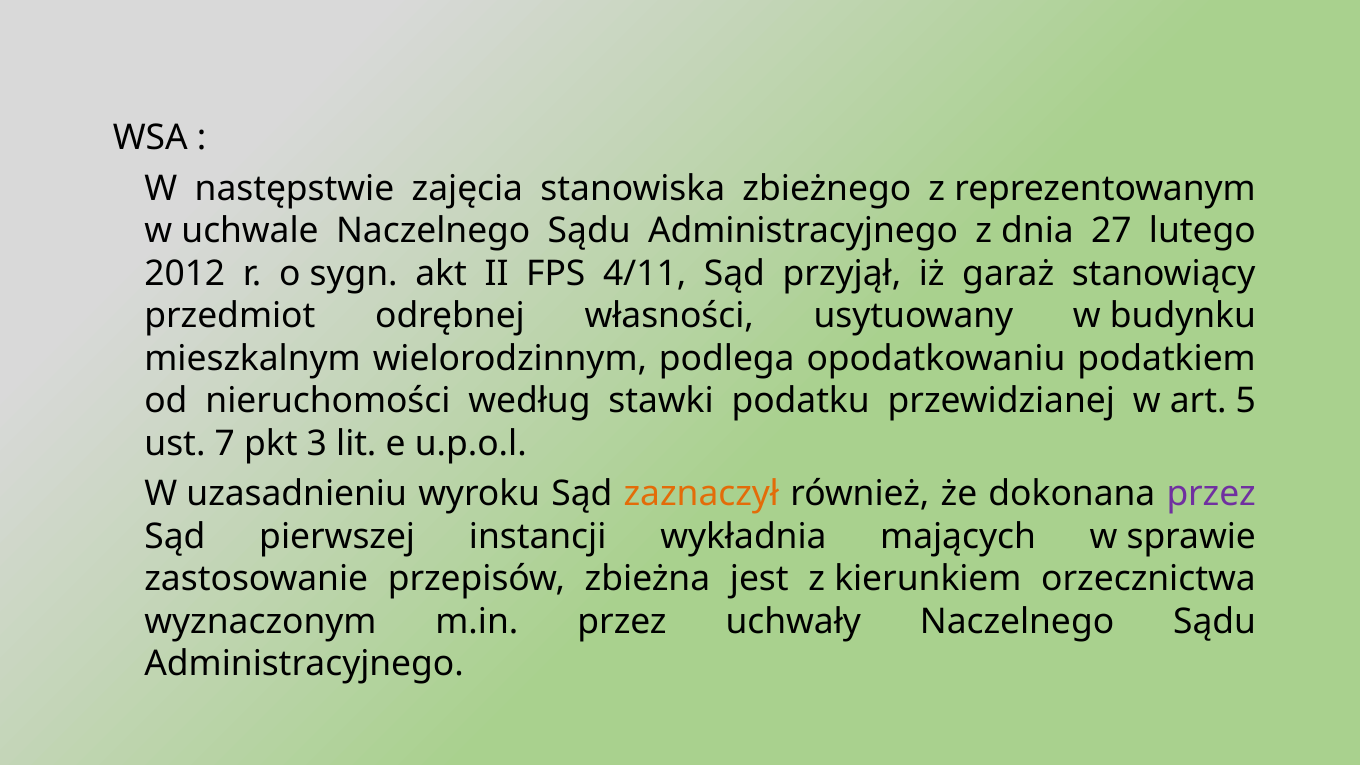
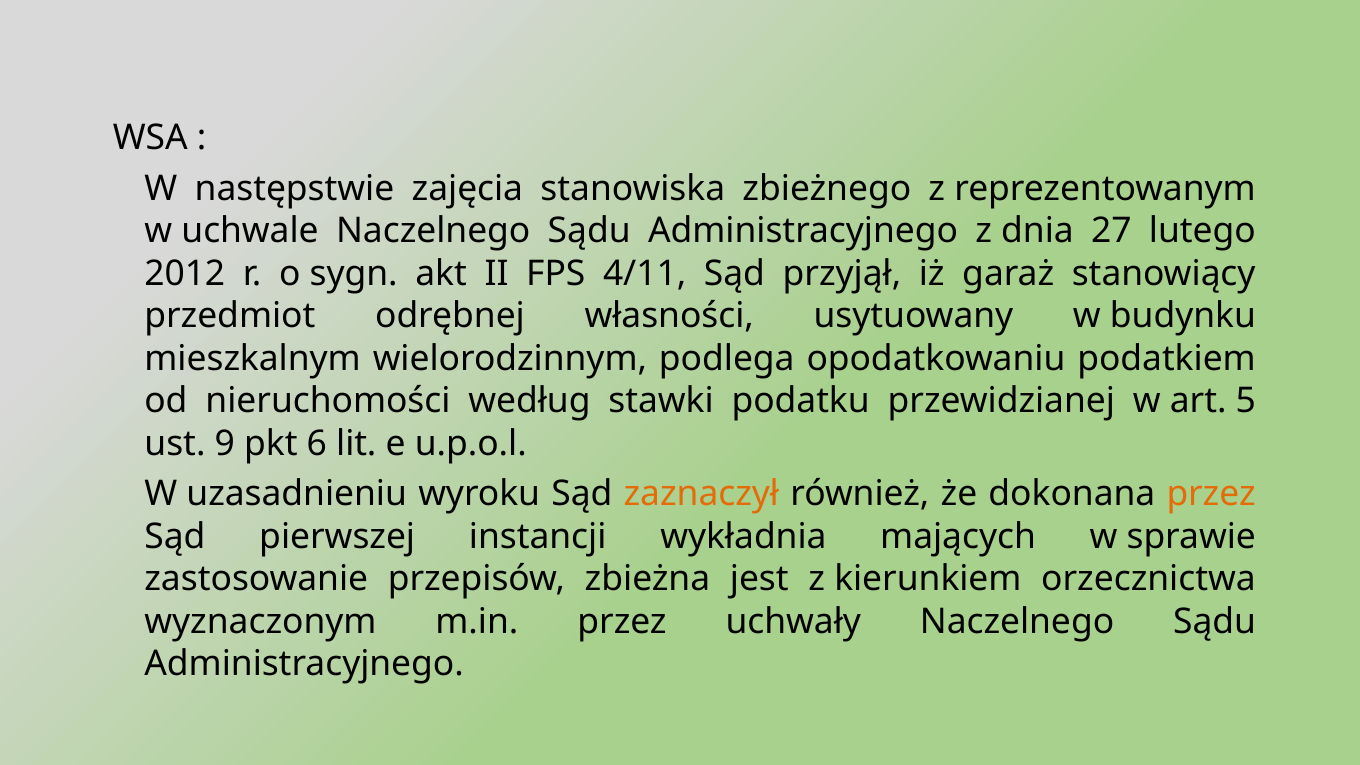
7: 7 -> 9 (225, 443)
3: 3 -> 6 (317, 443)
przez colour: purple -> orange (1211, 494)
